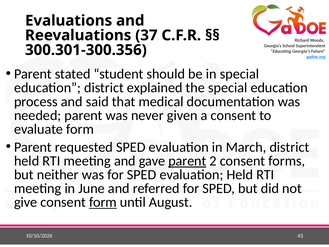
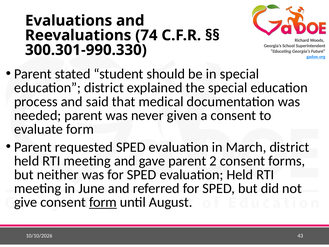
37: 37 -> 74 (146, 35)
300.301-300.356: 300.301-300.356 -> 300.301-990.330 (86, 50)
parent underline: present -> none (187, 161)
